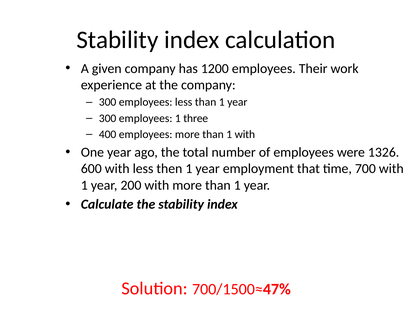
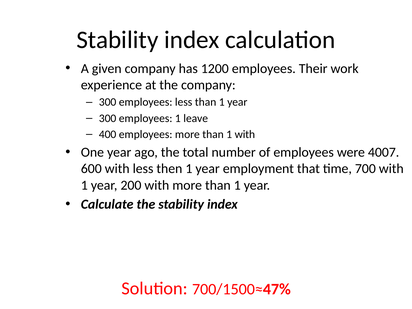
three: three -> leave (196, 118)
1326: 1326 -> 4007 (384, 152)
